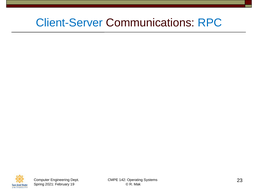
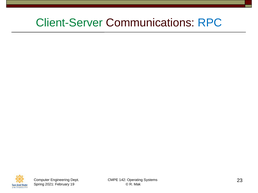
Client-Server colour: blue -> green (69, 23)
